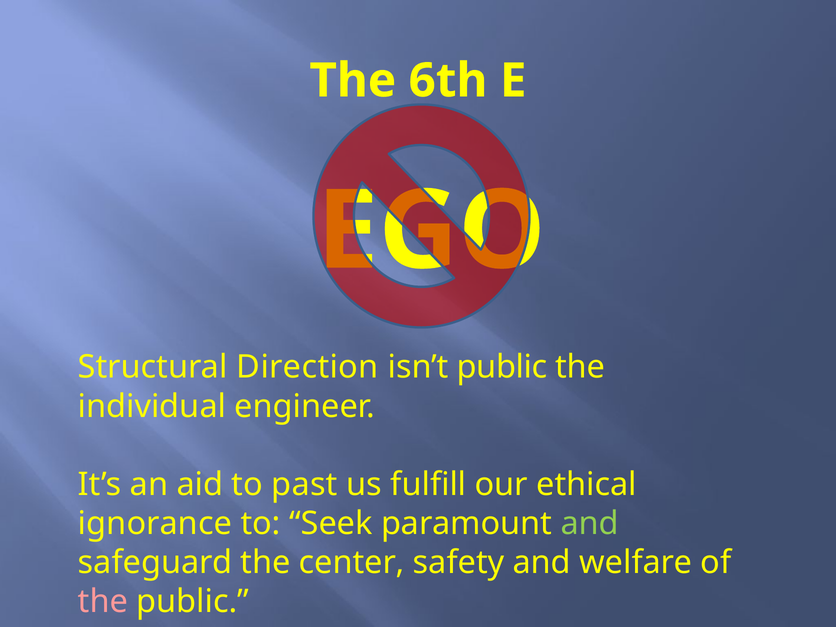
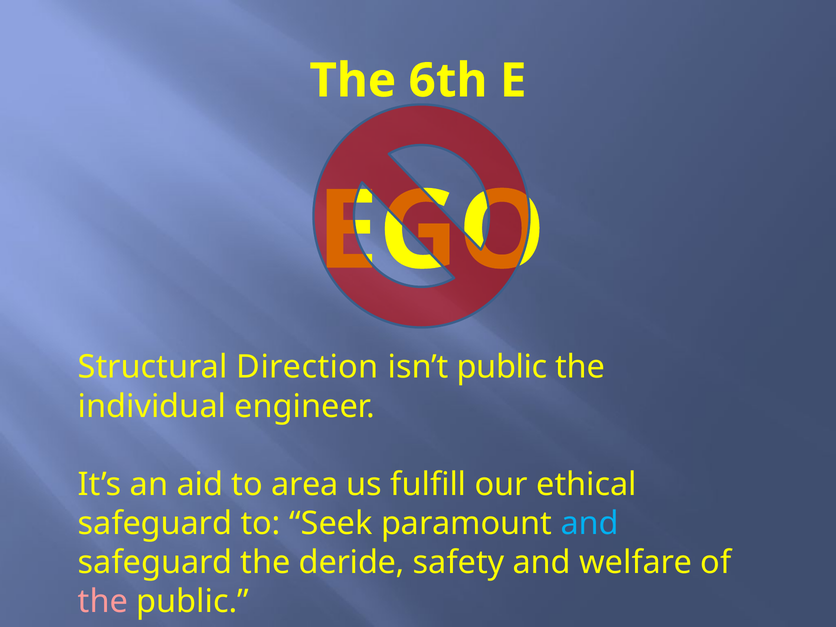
past: past -> area (305, 484)
ignorance: ignorance -> safeguard (155, 523)
and colour: light green -> light blue (590, 523)
center: center -> deride (352, 562)
